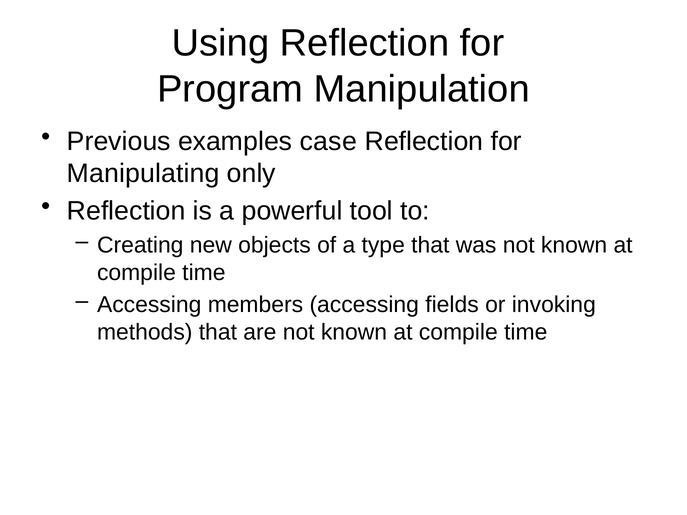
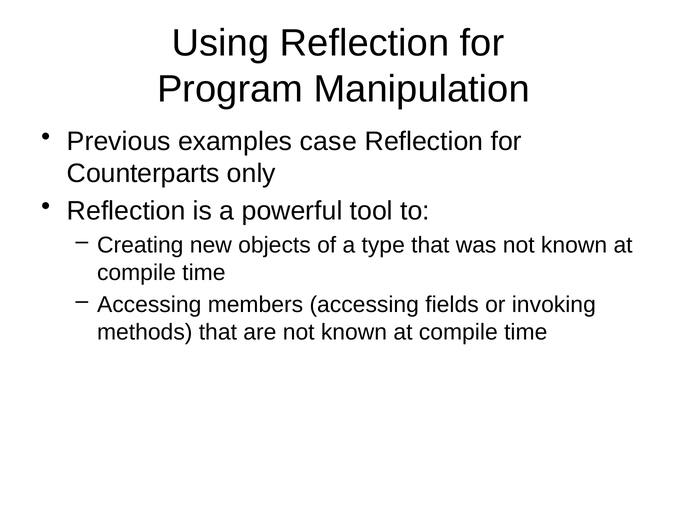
Manipulating: Manipulating -> Counterparts (143, 174)
